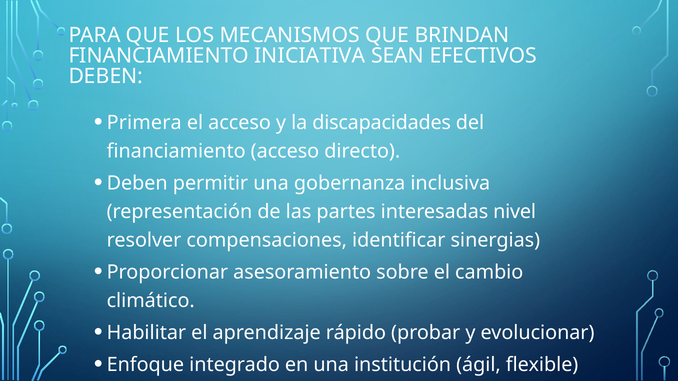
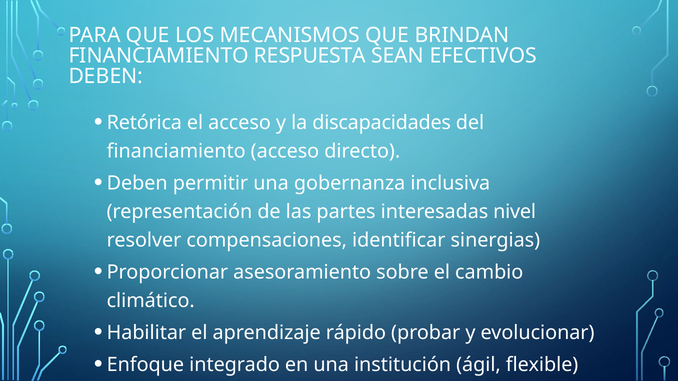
INICIATIVA: INICIATIVA -> RESPUESTA (310, 56)
Primera: Primera -> Retórica (144, 123)
